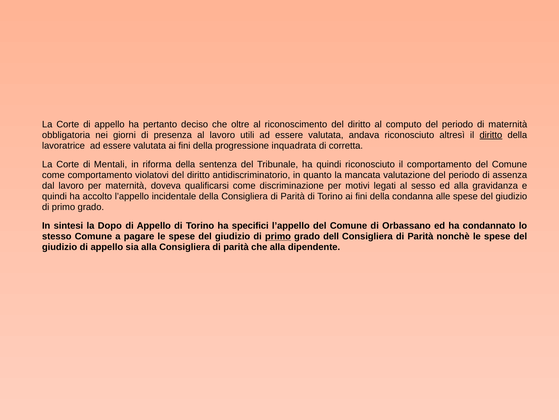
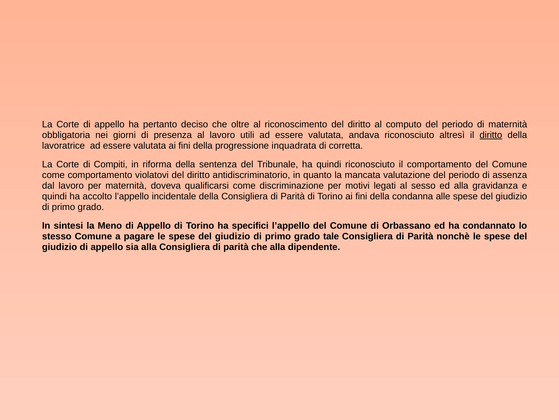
Mentali: Mentali -> Compiti (111, 164)
Dopo: Dopo -> Meno (110, 225)
primo underline: present -> none (278, 236)
dell: dell -> tale (331, 236)
